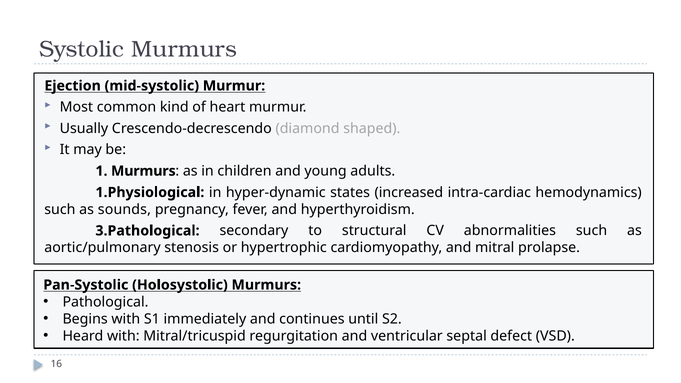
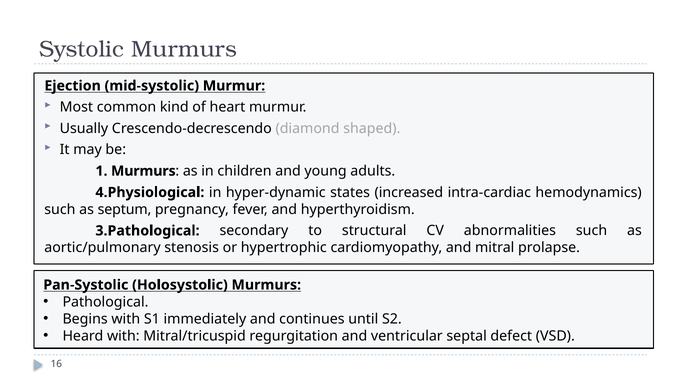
1.Physiological: 1.Physiological -> 4.Physiological (150, 192)
sounds: sounds -> septum (125, 209)
